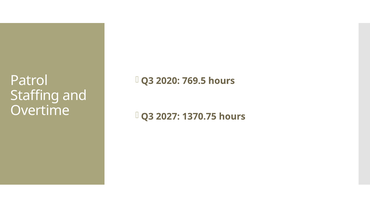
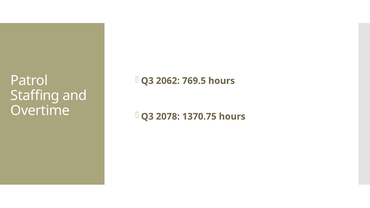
2020: 2020 -> 2062 (168, 81)
2027: 2027 -> 2078 (168, 117)
